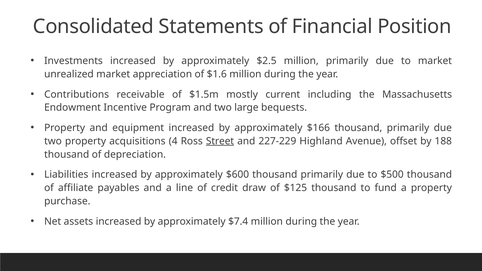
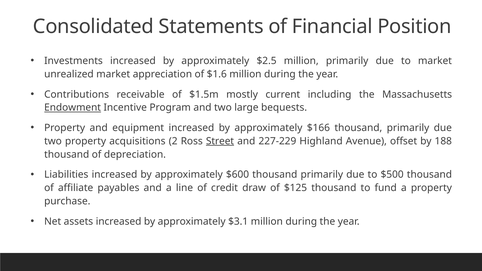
Endowment underline: none -> present (73, 108)
4: 4 -> 2 (173, 141)
$7.4: $7.4 -> $3.1 (238, 222)
